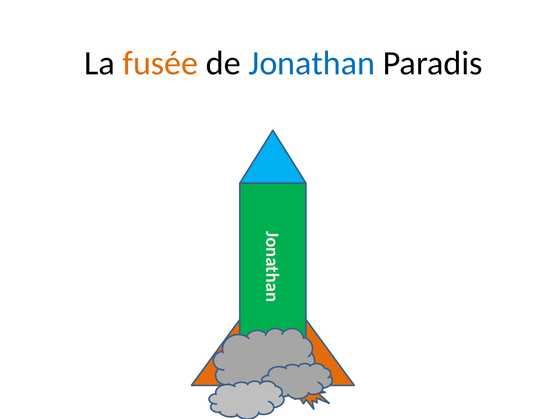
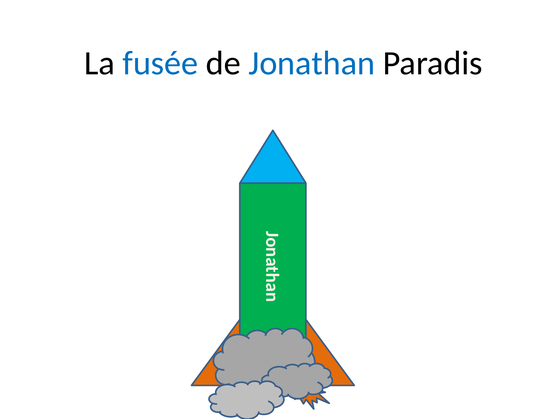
fusée colour: orange -> blue (160, 63)
